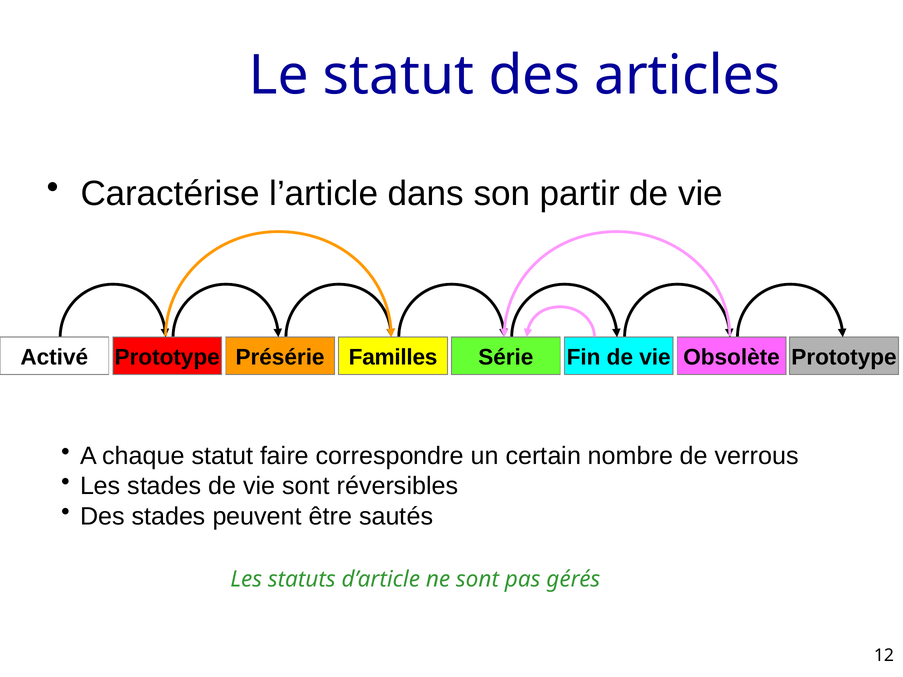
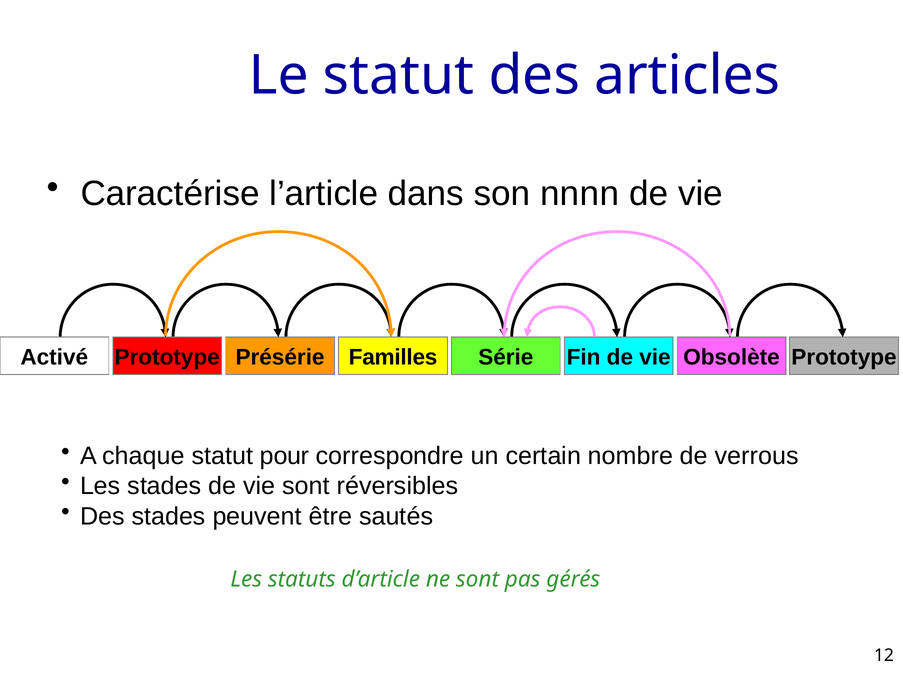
partir: partir -> nnnn (580, 194)
faire: faire -> pour (285, 456)
